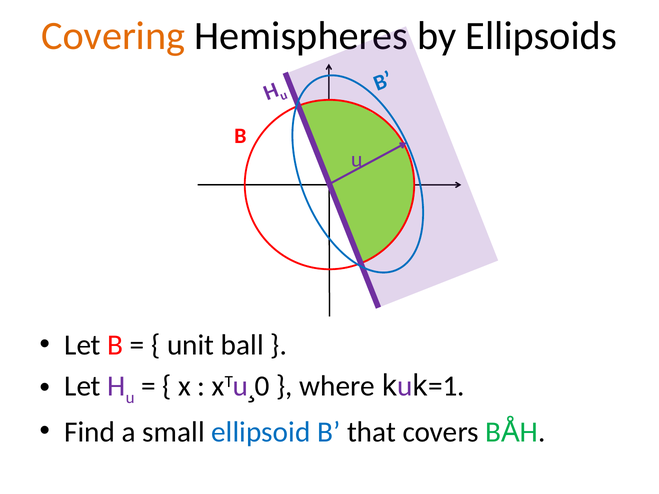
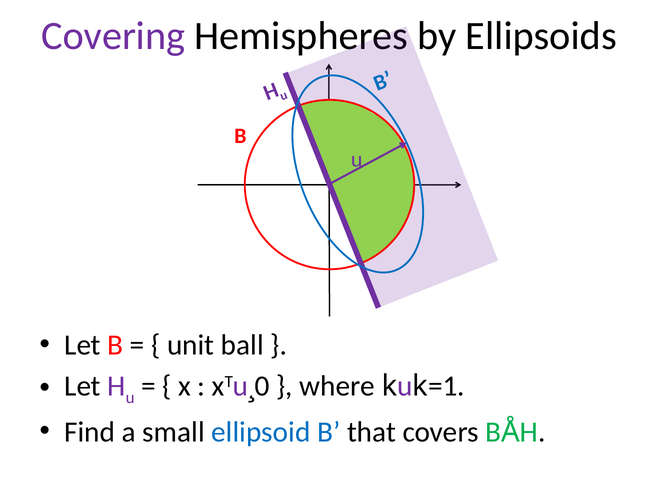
Covering colour: orange -> purple (113, 36)
